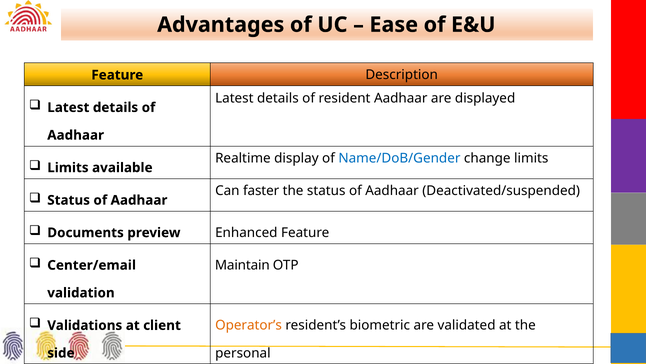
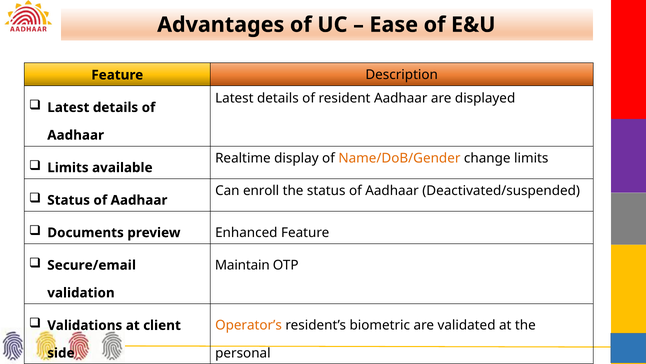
Name/DoB/Gender colour: blue -> orange (399, 158)
faster: faster -> enroll (261, 191)
Center/email: Center/email -> Secure/email (92, 265)
